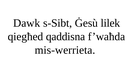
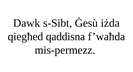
lilek: lilek -> iżda (110, 23)
mis-werrieta: mis-werrieta -> mis-permezz (65, 50)
